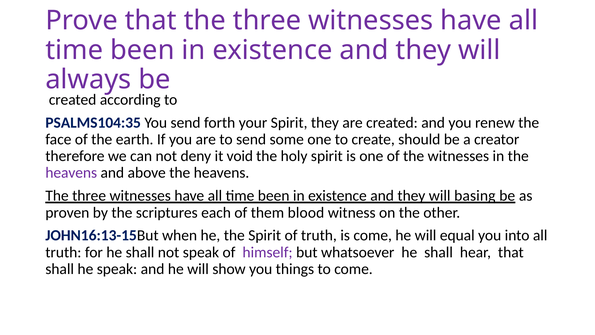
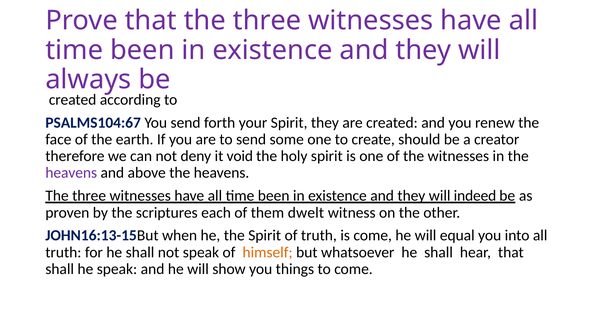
PSALMS104:35: PSALMS104:35 -> PSALMS104:67 (93, 123)
basing: basing -> indeed (475, 196)
blood: blood -> dwelt (306, 212)
himself colour: purple -> orange (268, 252)
